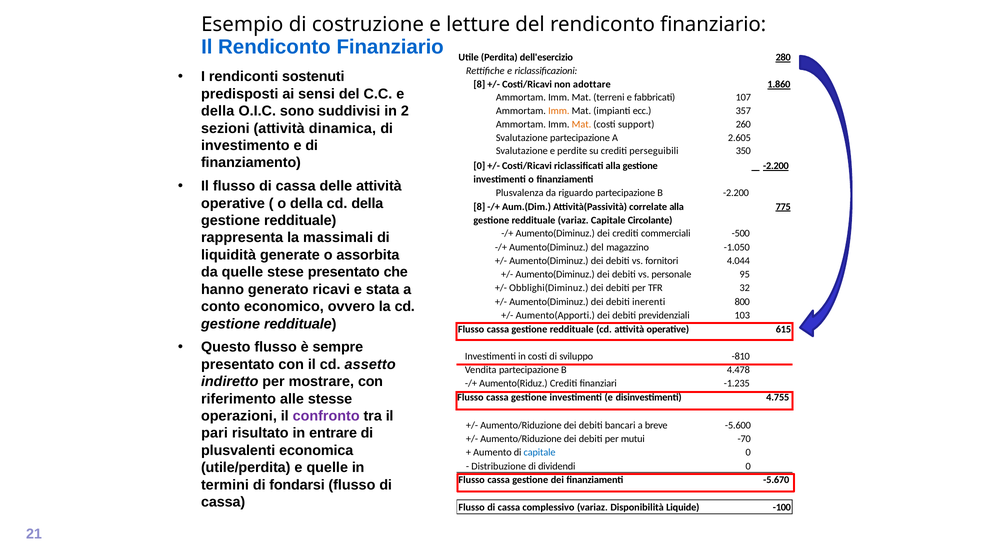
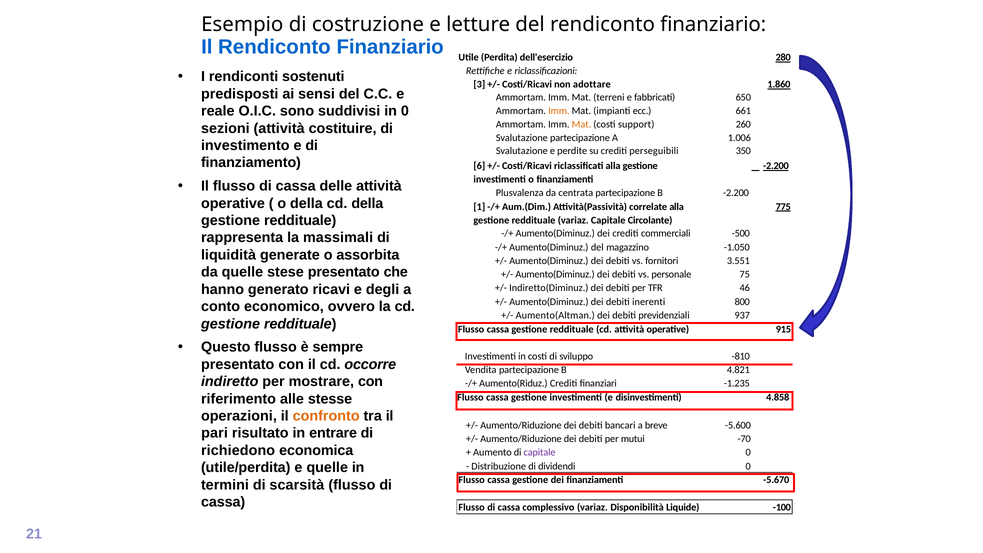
8: 8 -> 3 (479, 85)
107: 107 -> 650 (743, 97)
della: della -> reale (218, 111)
in 2: 2 -> 0 (405, 111)
357: 357 -> 661 (743, 111)
dinamica: dinamica -> costituire (343, 128)
2.605: 2.605 -> 1.006 (739, 138)
0: 0 -> 6 (479, 166)
riguardo: riguardo -> centrata (576, 193)
8: 8 -> 1 (479, 207)
4.044: 4.044 -> 3.551 (738, 261)
95: 95 -> 75 (745, 274)
stata: stata -> degli (383, 289)
Obblighi(Diminuz: Obblighi(Diminuz -> Indiretto(Diminuz (549, 288)
32: 32 -> 46 (745, 288)
Aumento(Apporti: Aumento(Apporti -> Aumento(Altman (555, 315)
103: 103 -> 937 (742, 315)
615: 615 -> 915 (783, 329)
assetto: assetto -> occorre (370, 364)
4.478: 4.478 -> 4.821 (738, 370)
4.755: 4.755 -> 4.858 (778, 397)
confronto colour: purple -> orange (326, 416)
plusvalenti: plusvalenti -> richiedono (238, 450)
capitale colour: blue -> purple (540, 452)
fondarsi: fondarsi -> scarsità (297, 485)
